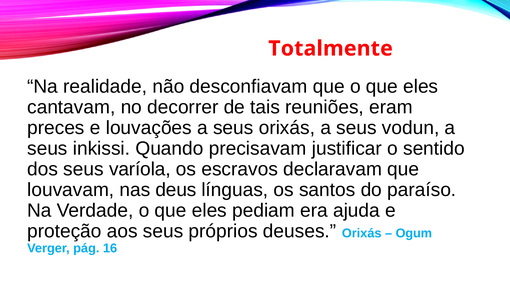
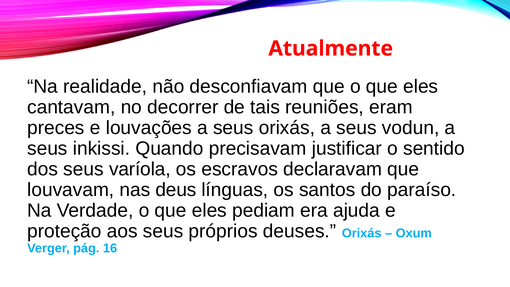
Totalmente: Totalmente -> Atualmente (331, 49)
Ogum: Ogum -> Oxum (414, 233)
